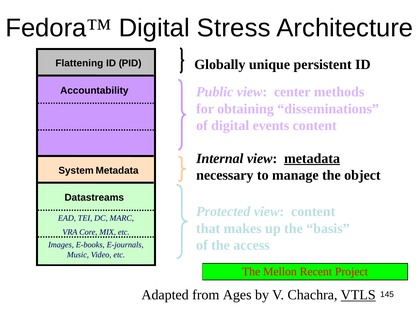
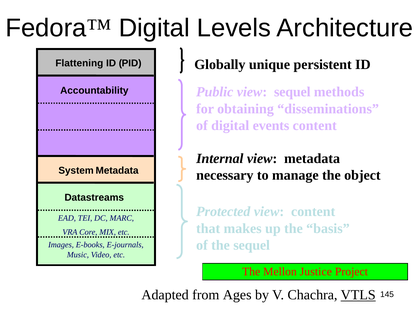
Stress: Stress -> Levels (234, 28)
view center: center -> sequel (292, 92)
metadata underline: present -> none (312, 158)
the access: access -> sequel (252, 245)
Recent: Recent -> Justice (316, 271)
